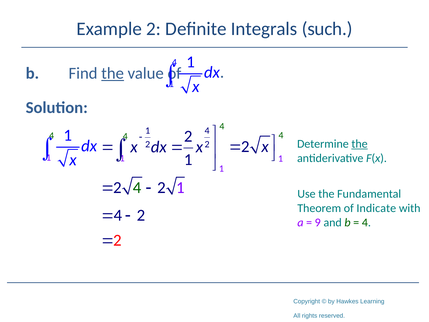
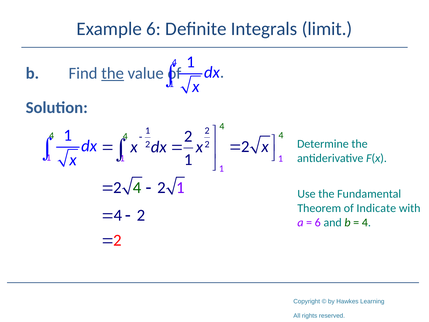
Example 2: 2 -> 6 (154, 29)
such: such -> limit (327, 29)
4: 4 -> 2 (207, 131)
the underline: present -> none (360, 144)
9: 9 -> 6 (318, 222)
